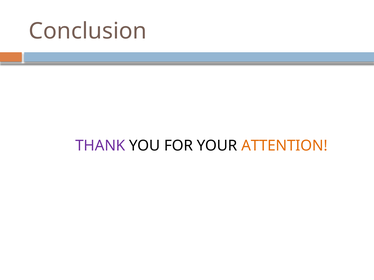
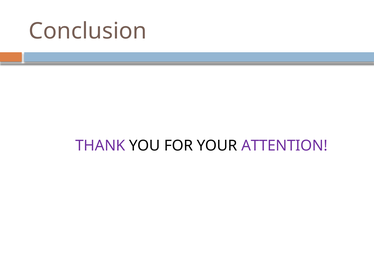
ATTENTION colour: orange -> purple (284, 146)
